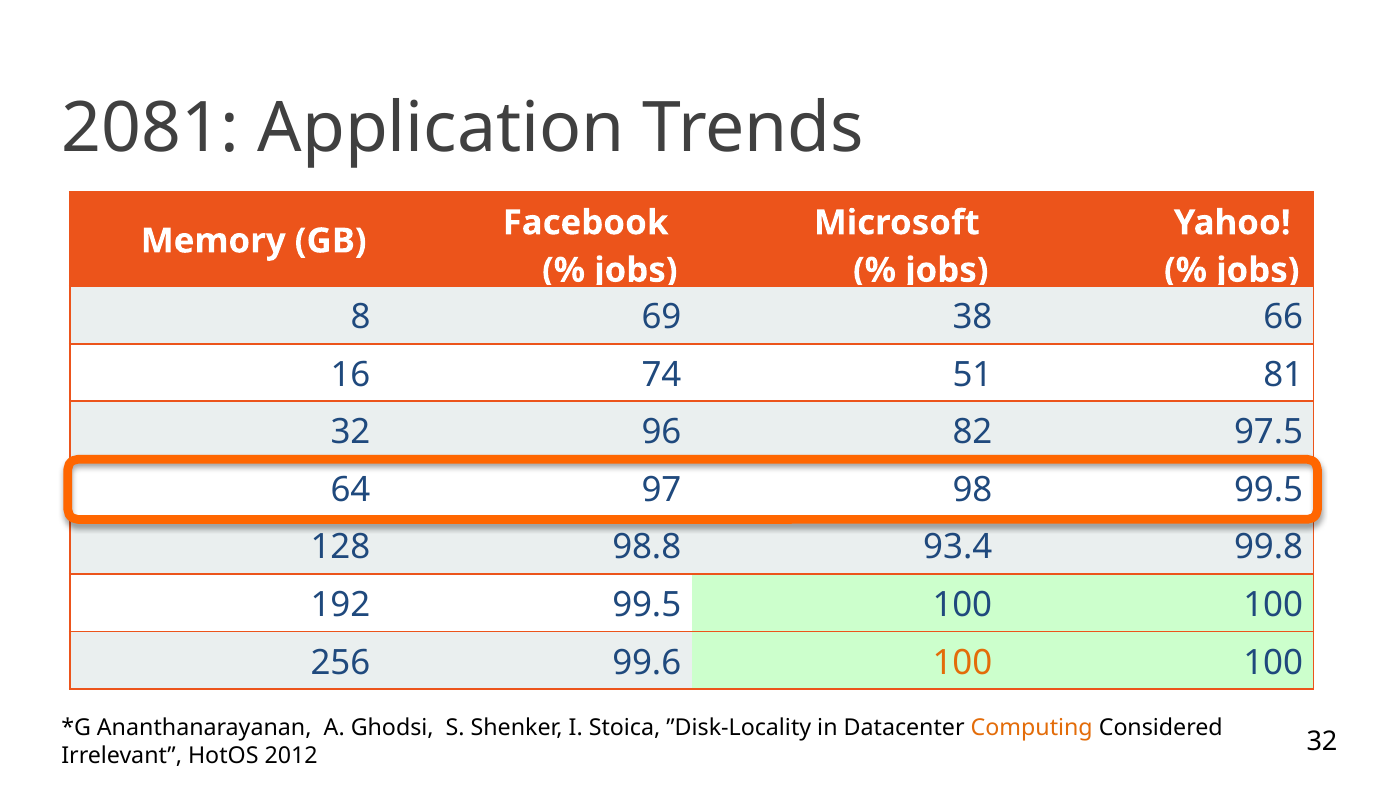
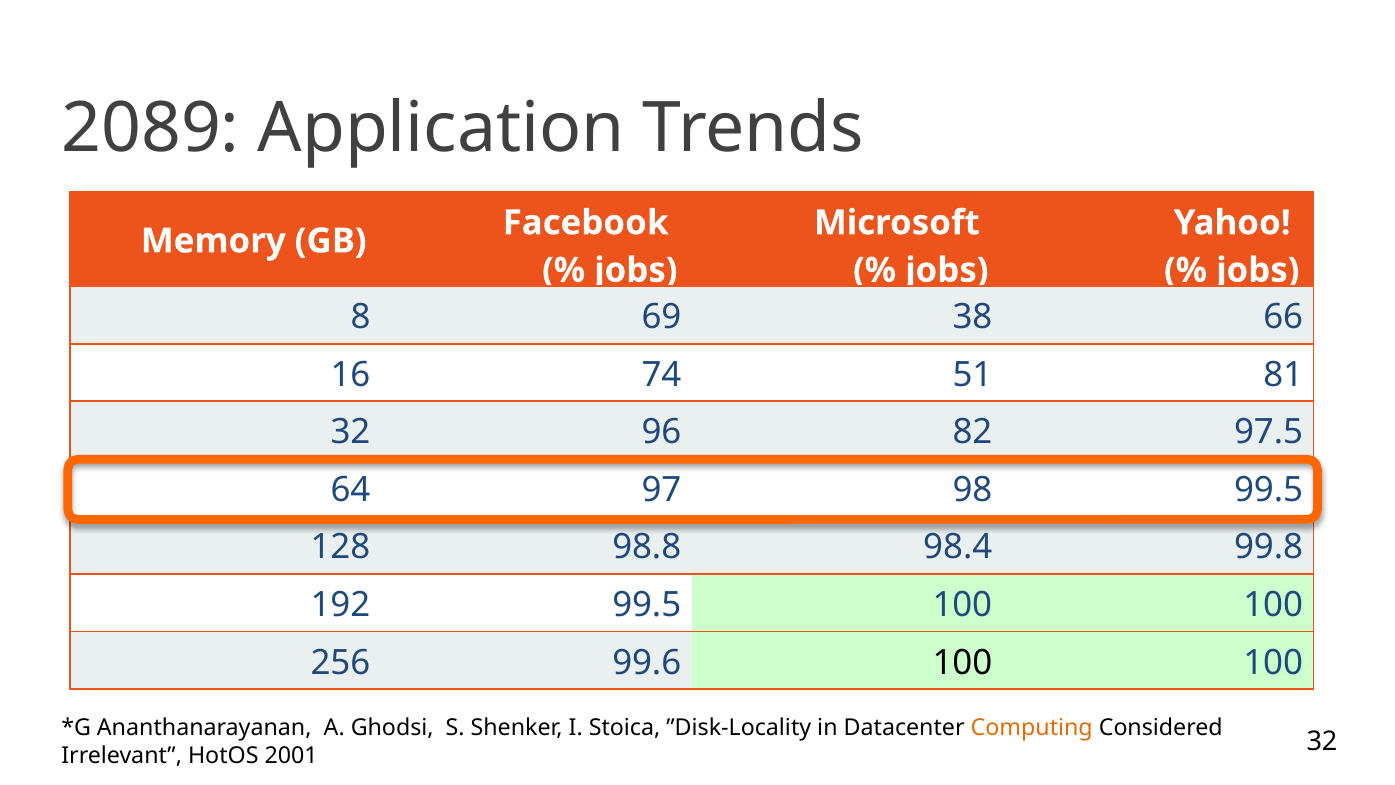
2081: 2081 -> 2089 (151, 129)
93.4: 93.4 -> 98.4 (958, 547)
100 colour: orange -> black (962, 662)
2012: 2012 -> 2001 (291, 756)
